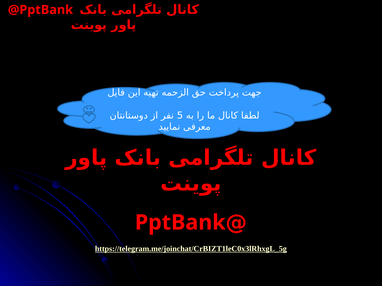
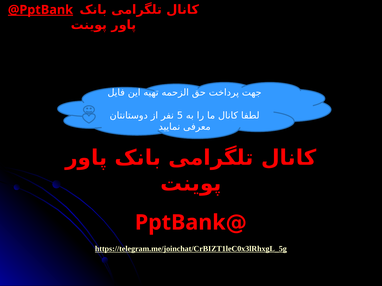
@PptBank underline: none -> present (40, 10)
